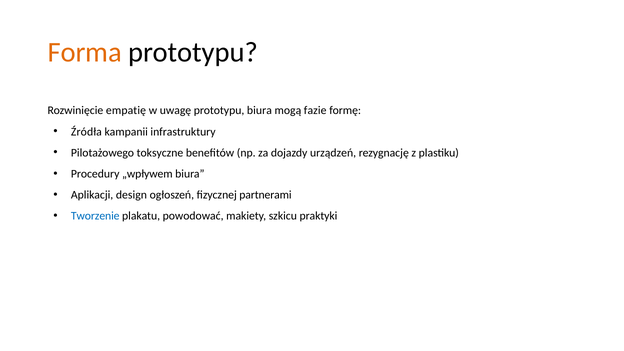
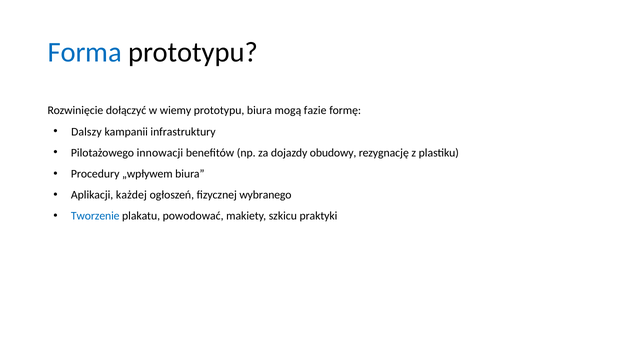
Forma colour: orange -> blue (85, 52)
empatię: empatię -> dołączyć (126, 111)
uwagę: uwagę -> wiemy (175, 111)
Źródła: Źródła -> Dalszy (86, 132)
toksyczne: toksyczne -> innowacji (160, 153)
urządzeń: urządzeń -> obudowy (333, 153)
design: design -> każdej (131, 195)
partnerami: partnerami -> wybranego (265, 195)
